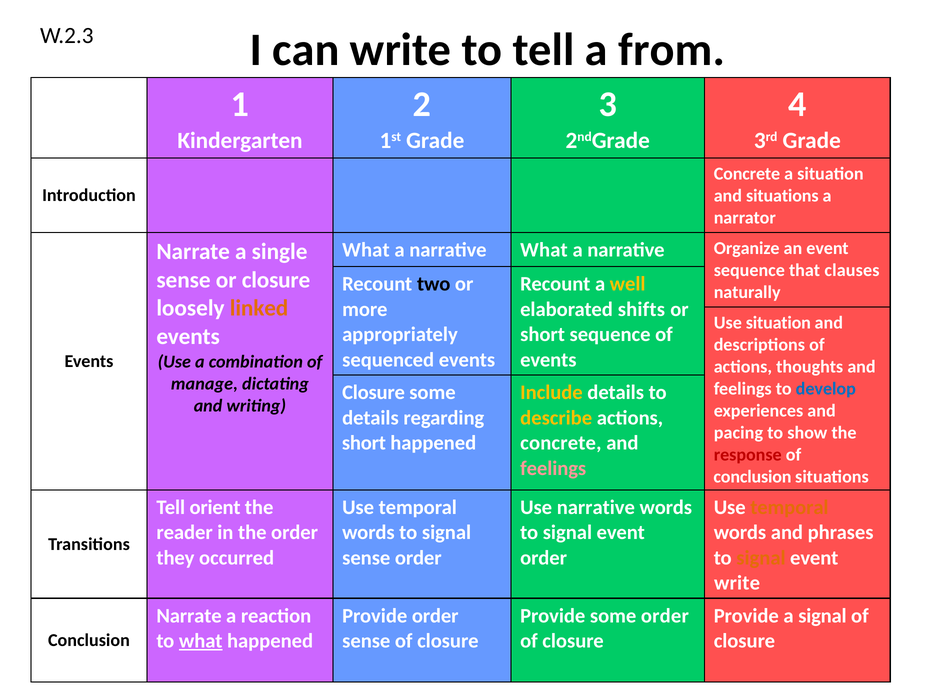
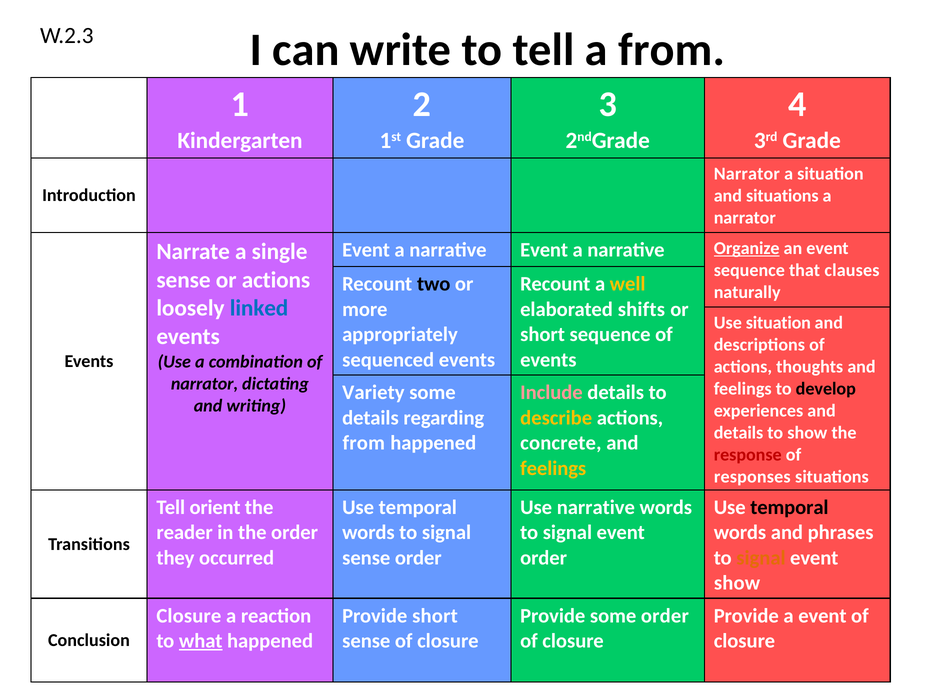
Concrete: Concrete -> Narrator (747, 174)
What: What -> Event (366, 250)
narrative What: What -> Event (544, 250)
Organize underline: none -> present (747, 248)
or closure: closure -> actions (276, 280)
linked colour: orange -> blue (259, 308)
manage: manage -> narrator (205, 384)
develop colour: blue -> black (826, 389)
Closure: Closure -> Variety (373, 392)
Include colour: yellow -> pink (551, 392)
pacing: pacing -> details (739, 433)
short: short -> from (364, 443)
feelings colour: pink -> yellow (553, 468)
conclusion: conclusion -> responses (752, 477)
temporal colour: orange -> black (789, 507)
write: write -> show (737, 583)
Narrate: Narrate -> Closure (189, 616)
Provide order: order -> short (435, 616)
a signal: signal -> event (822, 616)
